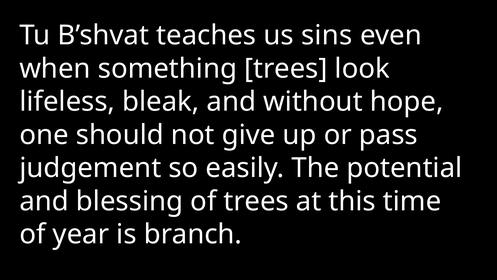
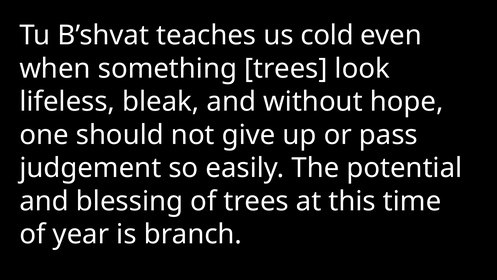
sins: sins -> cold (327, 35)
